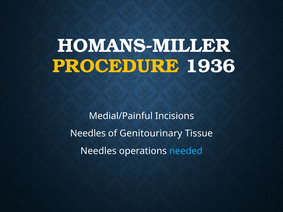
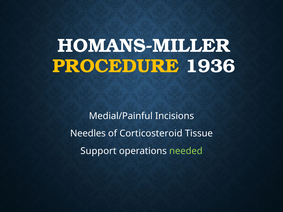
Genitourinary: Genitourinary -> Corticosteroid (151, 134)
Needles: Needles -> Support (98, 151)
needed colour: light blue -> light green (186, 151)
